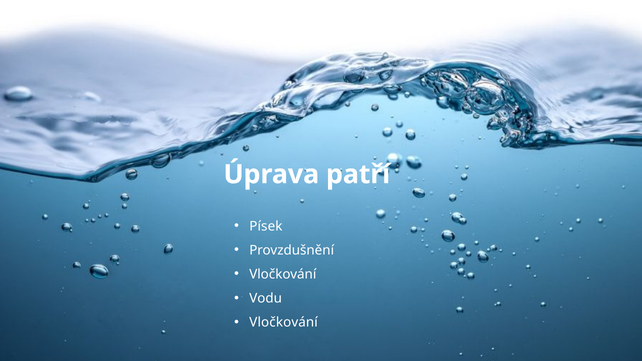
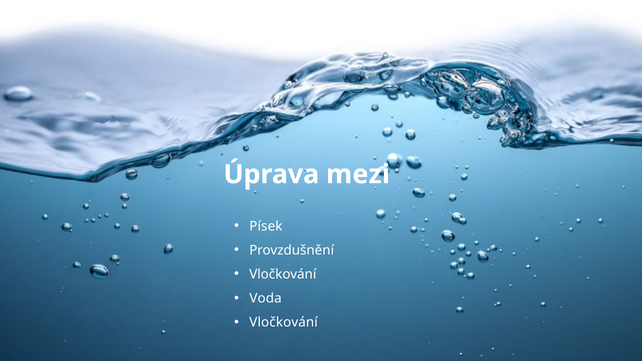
patří: patří -> mezi (358, 174)
Vodu: Vodu -> Voda (266, 299)
